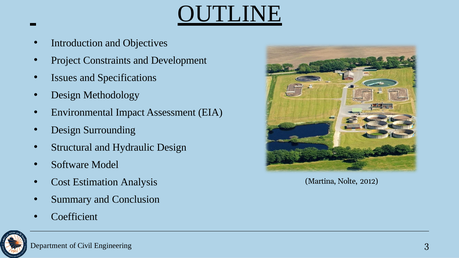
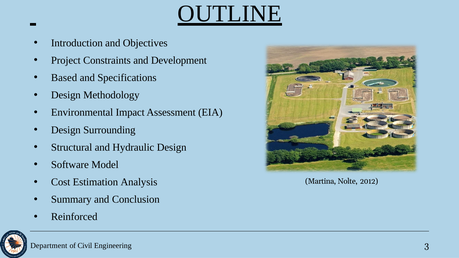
Issues: Issues -> Based (64, 78)
Coefficient: Coefficient -> Reinforced (74, 217)
